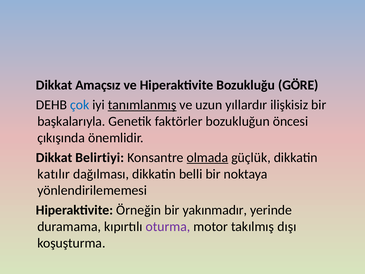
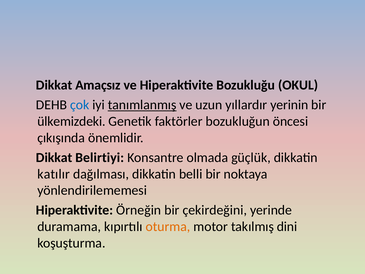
GÖRE: GÖRE -> OKUL (298, 85)
ilişkisiz: ilişkisiz -> yerinin (289, 105)
başkalarıyla: başkalarıyla -> ülkemizdeki (71, 121)
olmada underline: present -> none (207, 157)
yakınmadır: yakınmadır -> çekirdeğini (215, 210)
oturma colour: purple -> orange (168, 226)
dışı: dışı -> dini (287, 226)
